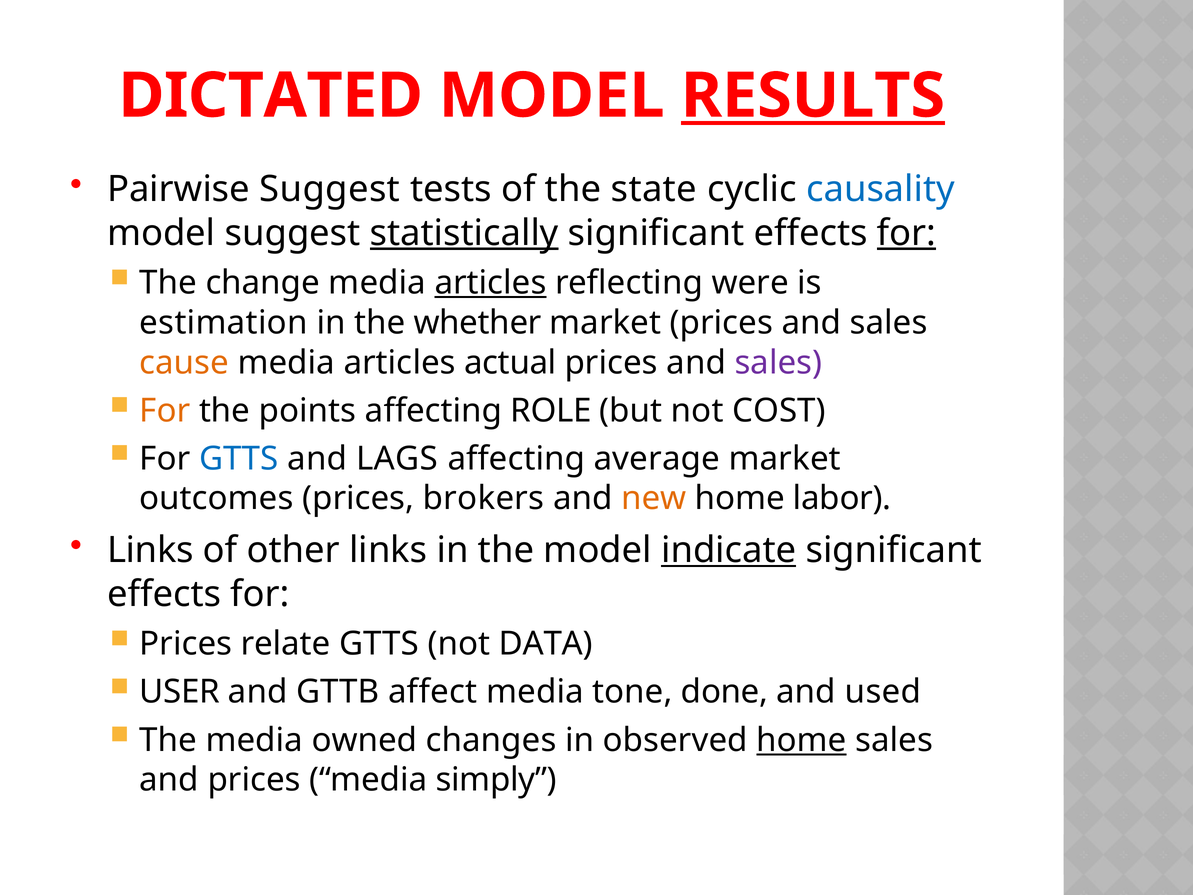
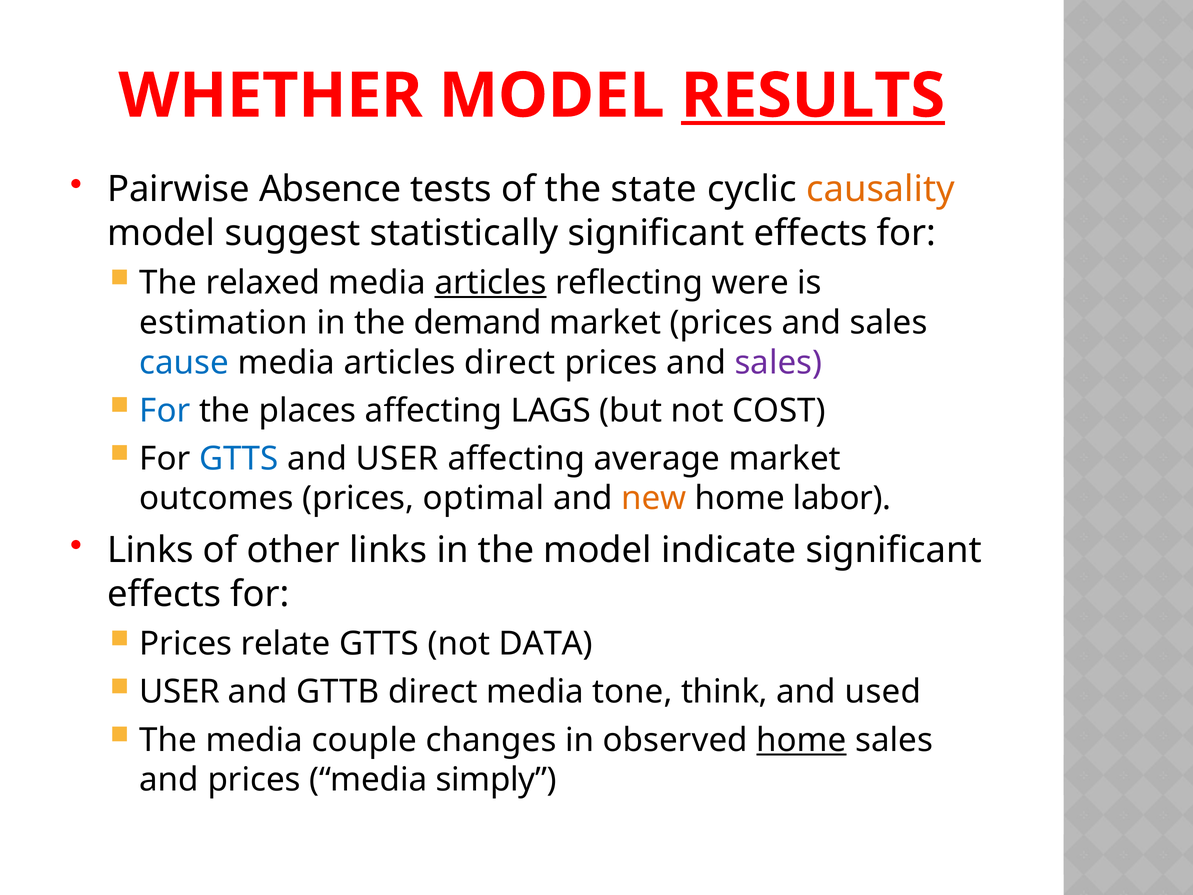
DICTATED: DICTATED -> WHETHER (270, 96)
Pairwise Suggest: Suggest -> Absence (330, 189)
causality colour: blue -> orange (880, 189)
statistically underline: present -> none (464, 233)
for underline: present -> none (907, 233)
change: change -> relaxed (263, 283)
whether: whether -> demand (478, 323)
cause colour: orange -> blue (184, 362)
articles actual: actual -> direct (510, 362)
For colour: orange -> blue (165, 411)
points: points -> places (308, 411)
ROLE: ROLE -> LAGS (551, 411)
and LAGS: LAGS -> USER (397, 459)
brokers: brokers -> optimal (484, 498)
indicate underline: present -> none (729, 550)
GTTB affect: affect -> direct (433, 692)
done: done -> think (725, 692)
owned: owned -> couple (364, 740)
